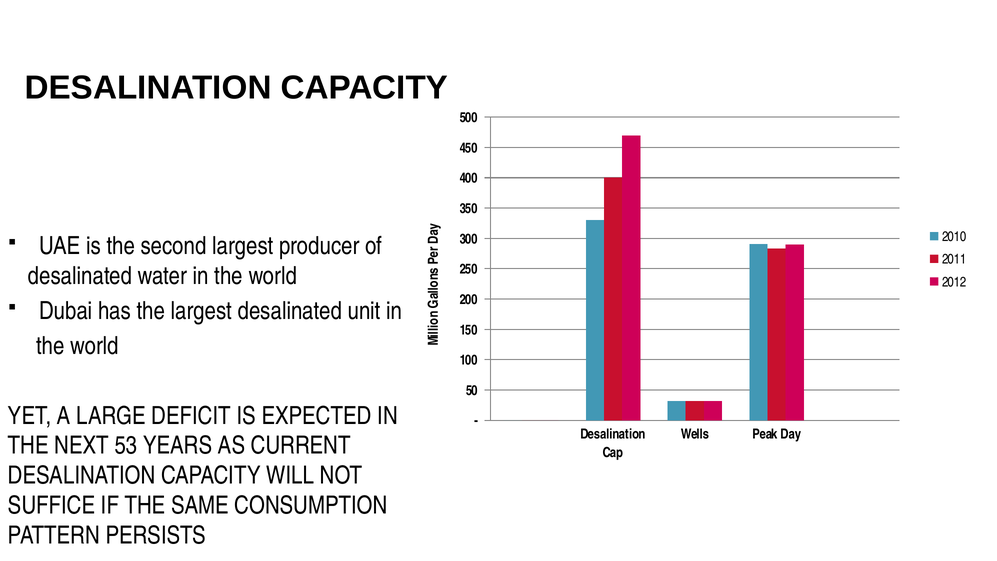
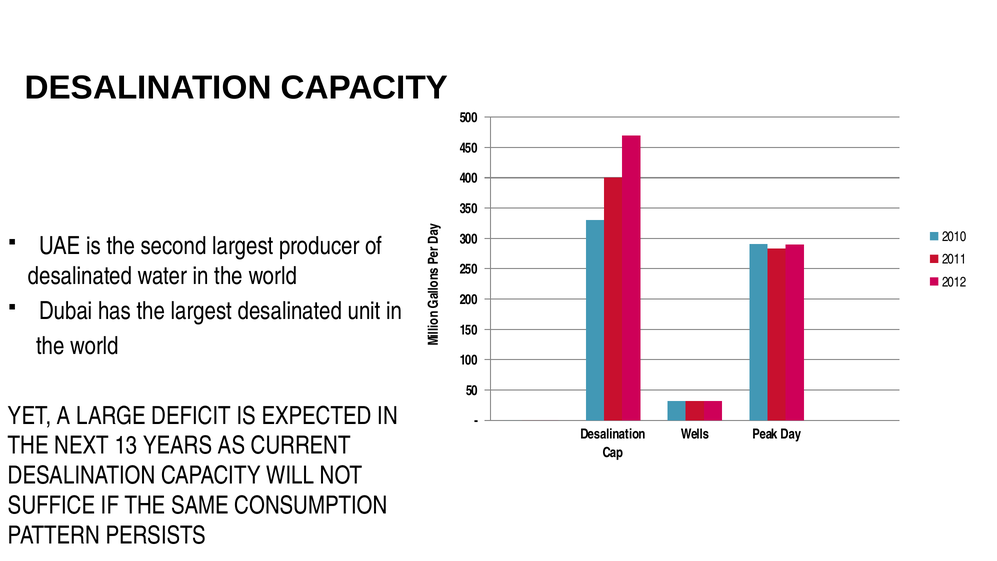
53: 53 -> 13 (126, 446)
